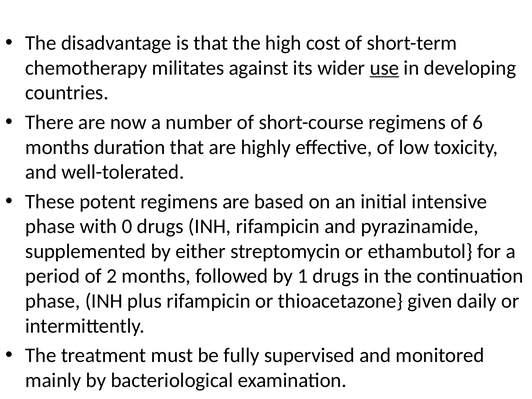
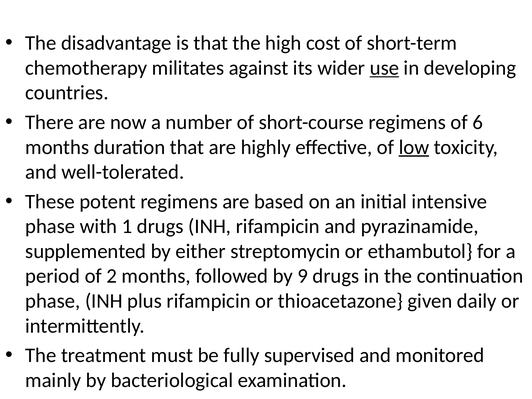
low underline: none -> present (414, 147)
0: 0 -> 1 (127, 226)
1: 1 -> 9 (303, 276)
